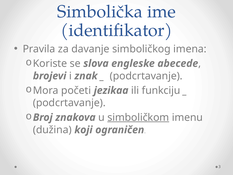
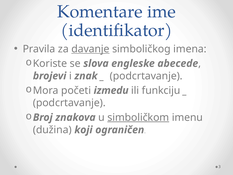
Simbolička: Simbolička -> Komentare (100, 12)
davanje underline: none -> present (90, 49)
jezikaa: jezikaa -> izmedu (111, 90)
